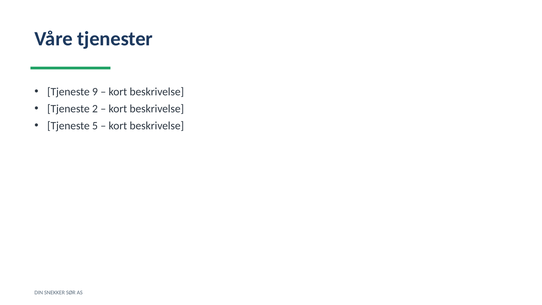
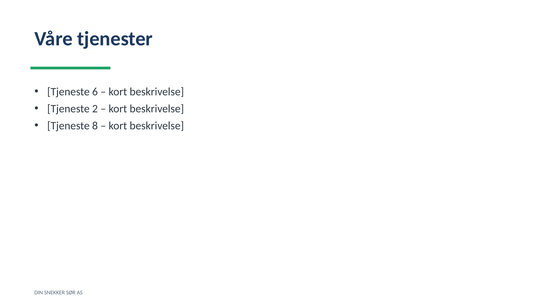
9: 9 -> 6 (95, 92)
5: 5 -> 8 (95, 126)
